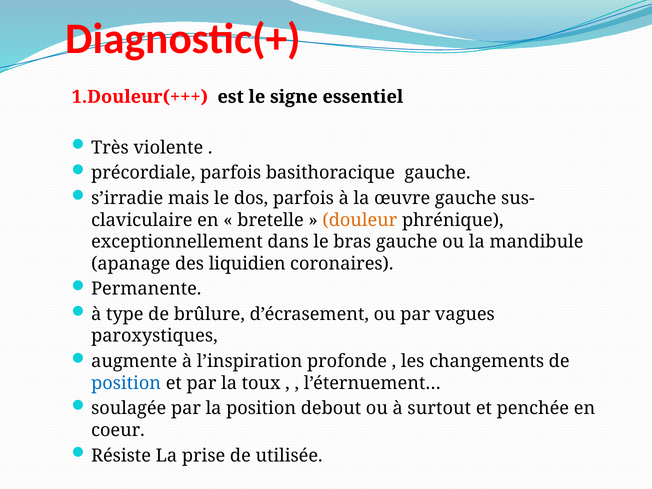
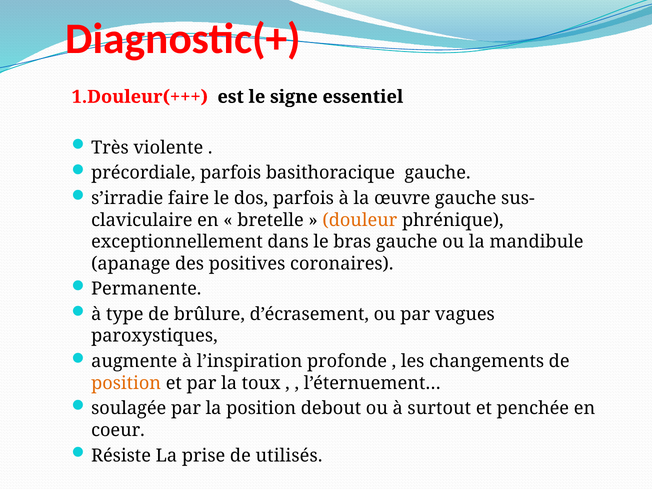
mais: mais -> faire (189, 198)
liquidien: liquidien -> positives (247, 264)
position colour: blue -> orange (126, 383)
utilisée: utilisée -> utilisés (289, 456)
